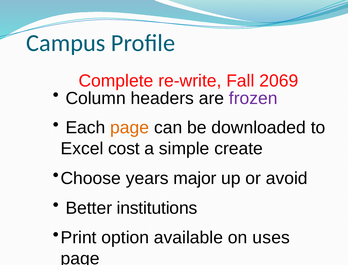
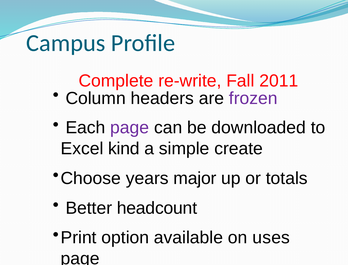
2069: 2069 -> 2011 (279, 81)
page colour: orange -> purple (130, 128)
cost: cost -> kind (124, 149)
avoid: avoid -> totals (287, 178)
institutions: institutions -> headcount (157, 208)
